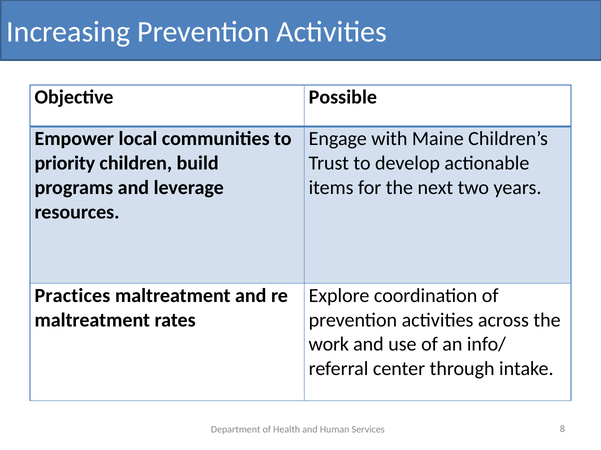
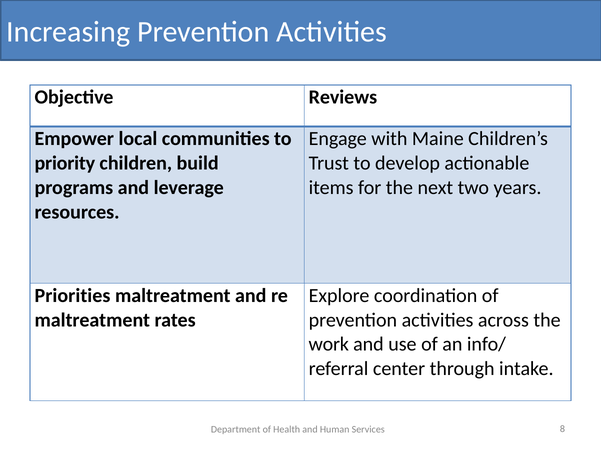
Possible: Possible -> Reviews (343, 98)
Practices: Practices -> Priorities (73, 296)
